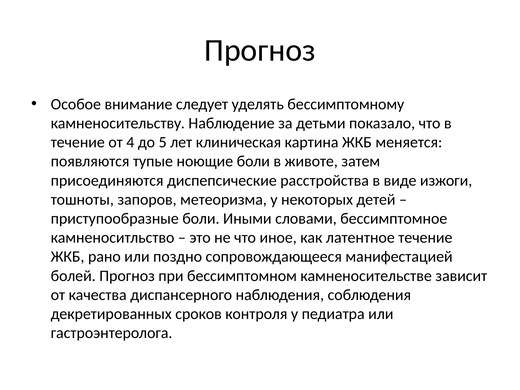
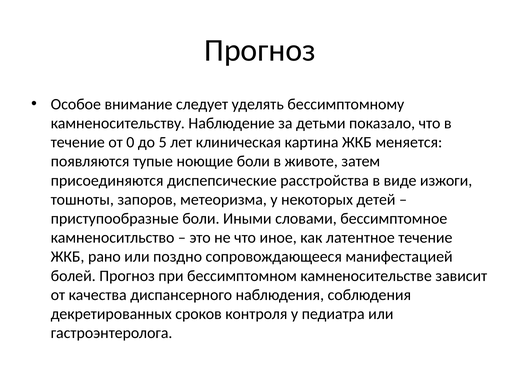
4: 4 -> 0 (130, 142)
